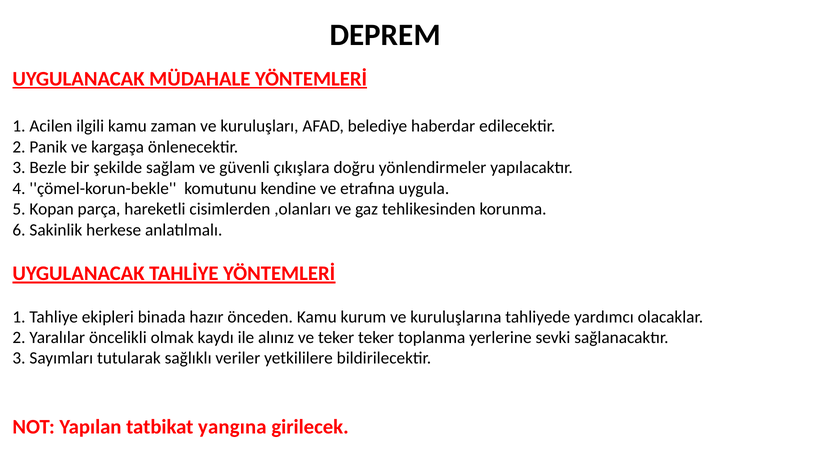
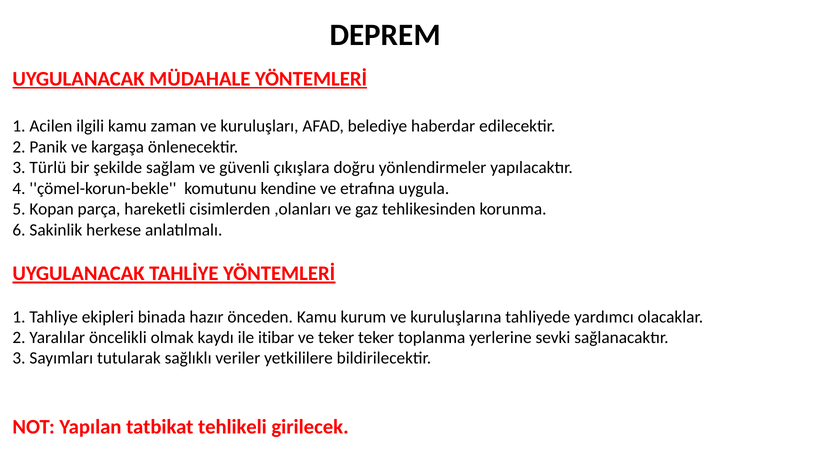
Bezle: Bezle -> Türlü (48, 168)
alınız: alınız -> itibar (276, 337)
yangına: yangına -> tehlikeli (232, 427)
